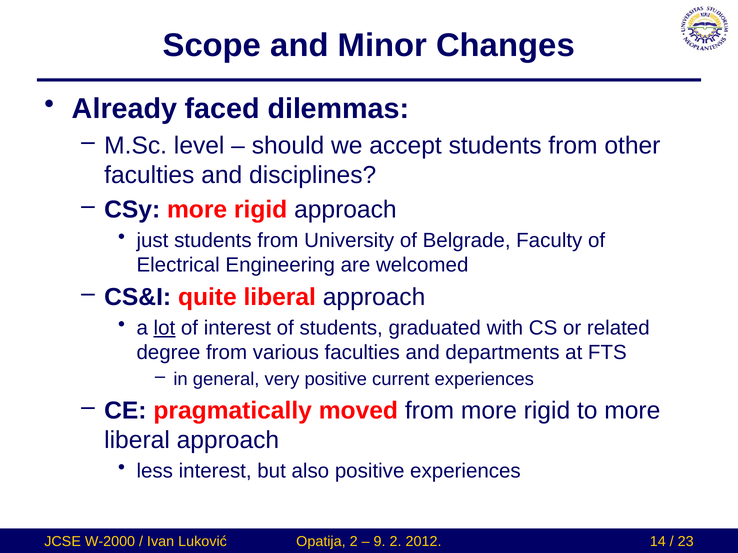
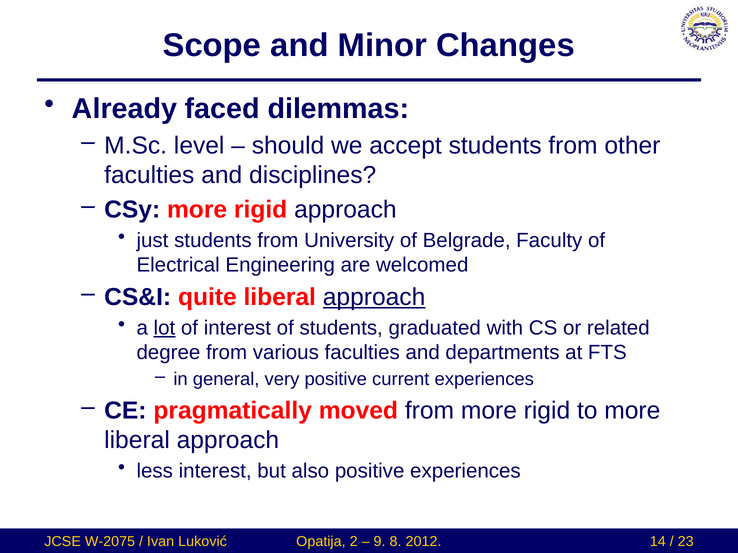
approach underline: none -> present (374, 297)
W-2000: W-2000 -> W-2075 (110, 542)
9 2: 2 -> 8 (396, 542)
